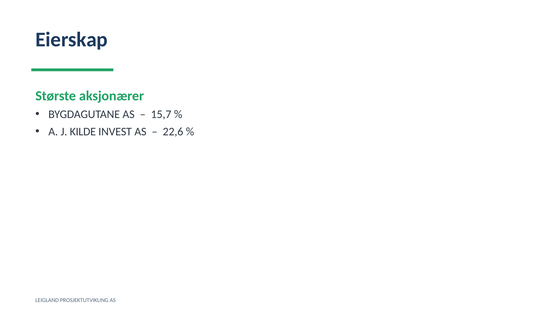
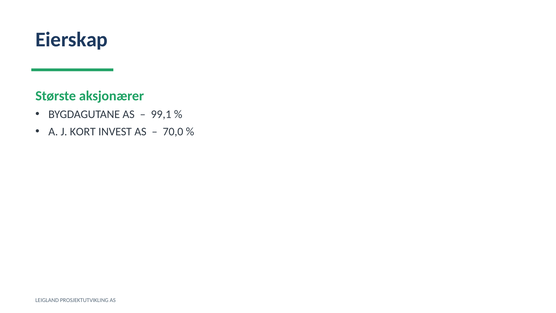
15,7: 15,7 -> 99,1 (161, 114)
KILDE: KILDE -> KORT (83, 132)
22,6: 22,6 -> 70,0 (173, 132)
